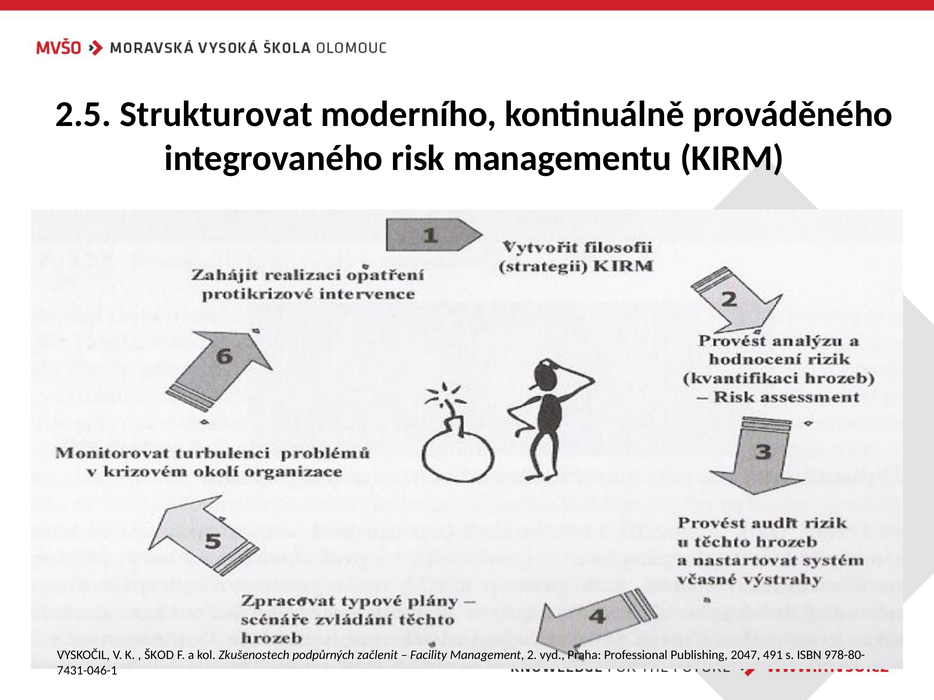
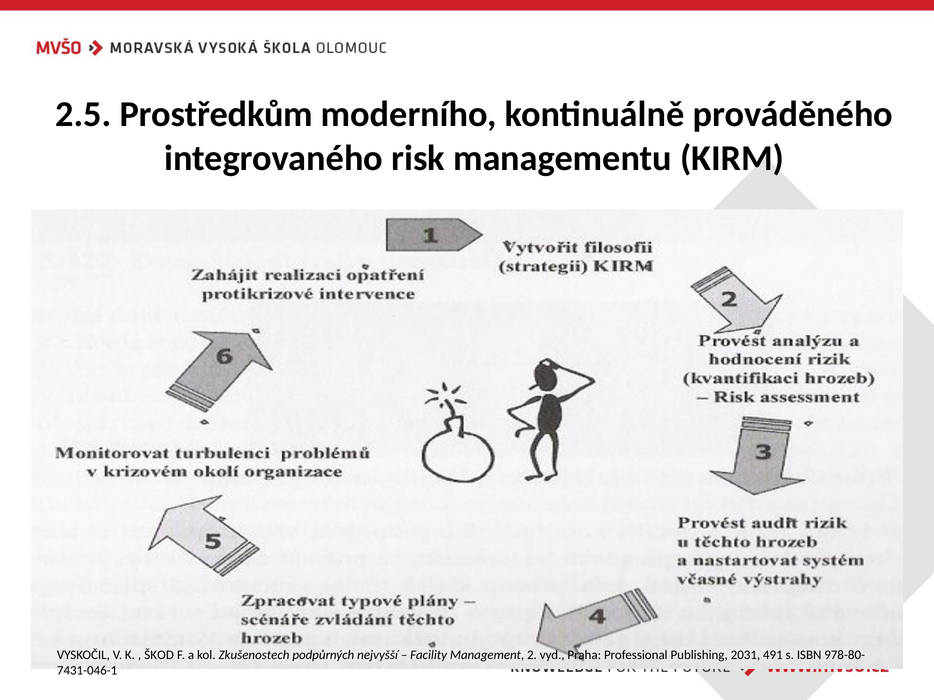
Strukturovat: Strukturovat -> Prostředkům (216, 115)
začlenit: začlenit -> nejvyšší (378, 655)
2047: 2047 -> 2031 (745, 655)
